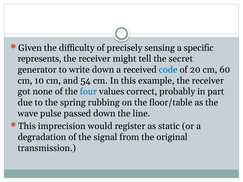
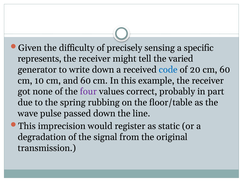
secret: secret -> varied (181, 59)
and 54: 54 -> 60 (86, 81)
four colour: blue -> purple (88, 92)
